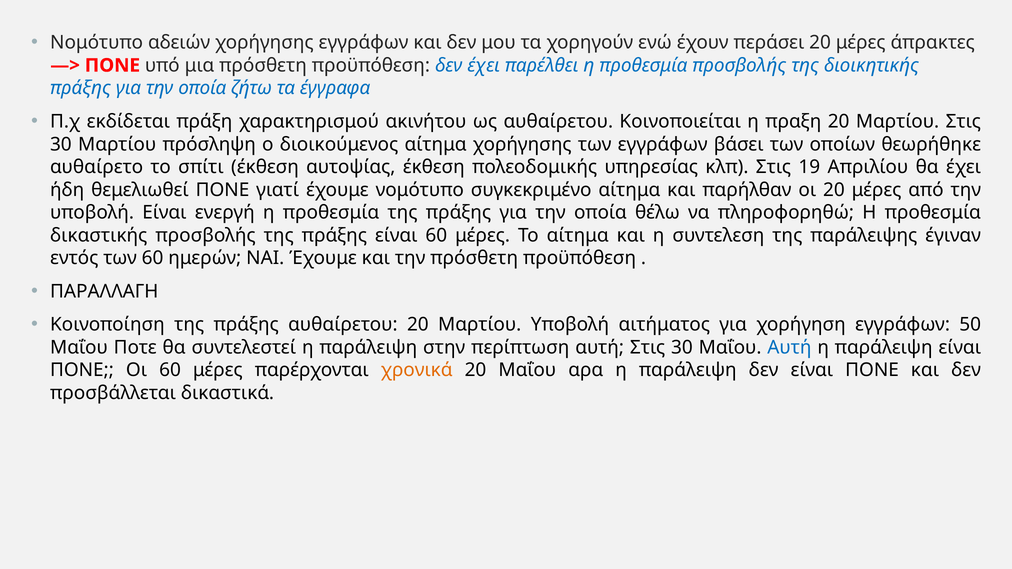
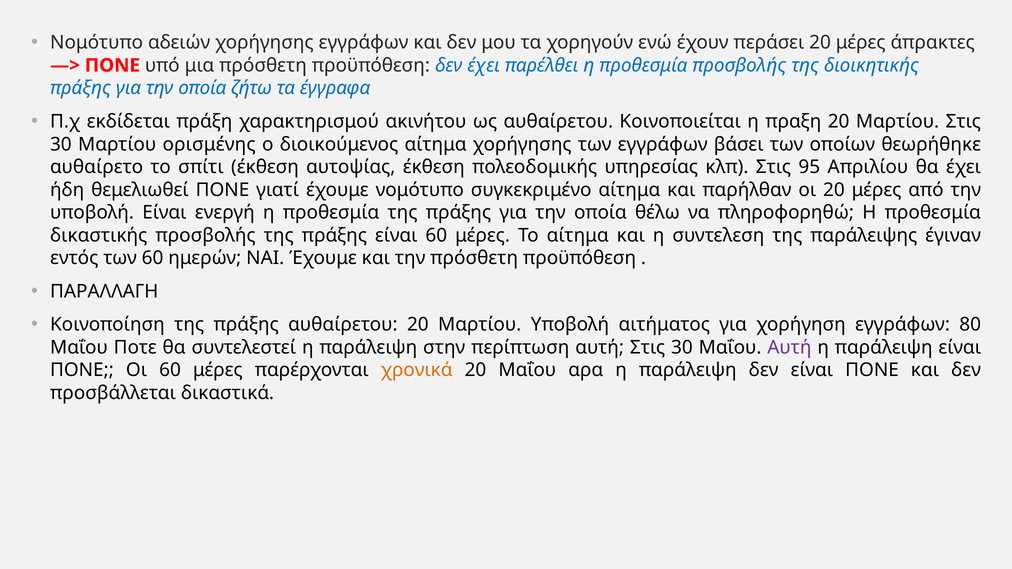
πρόσληψη: πρόσληψη -> ορισμένης (209, 144)
19: 19 -> 95 (809, 167)
50: 50 -> 80 (970, 325)
Αυτή colour: blue -> purple (789, 348)
